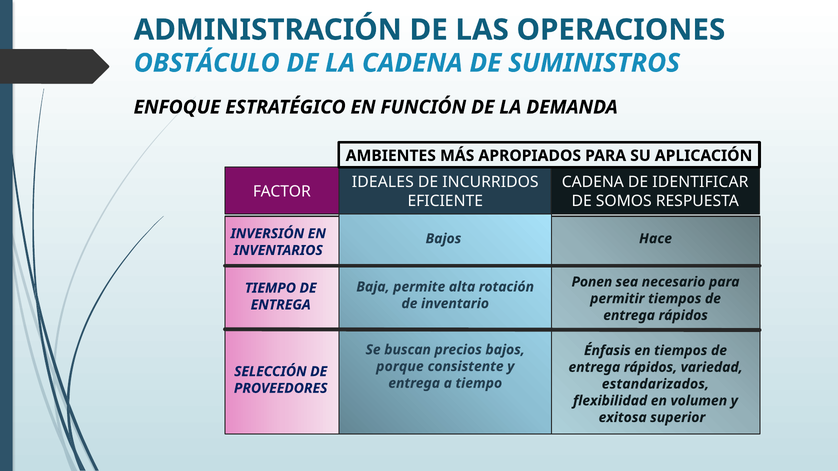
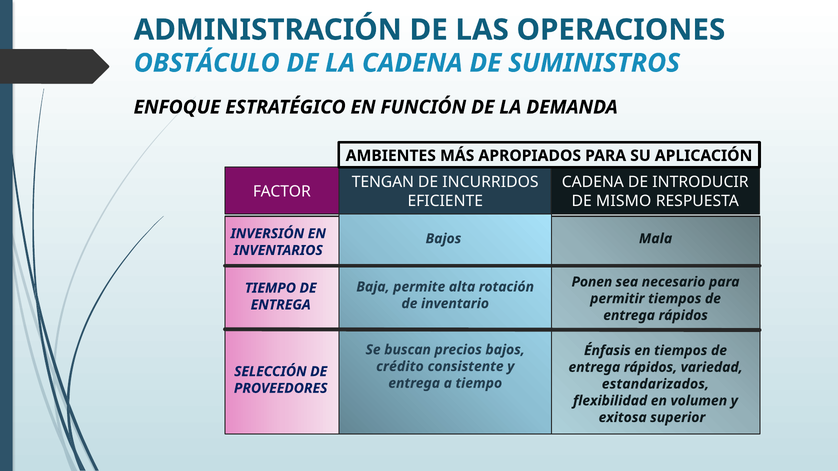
IDEALES: IDEALES -> TENGAN (383, 182)
IDENTIFICAR: IDENTIFICAR -> INTRODUCIR (700, 182)
SOMOS: SOMOS -> MISMO (624, 201)
Hace: Hace -> Mala (656, 239)
porque: porque -> crédito (400, 367)
